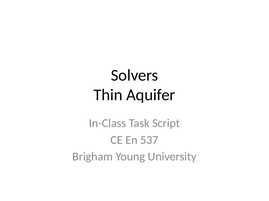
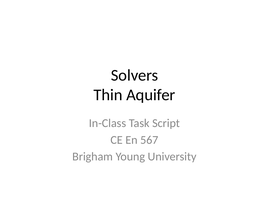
537: 537 -> 567 (149, 140)
